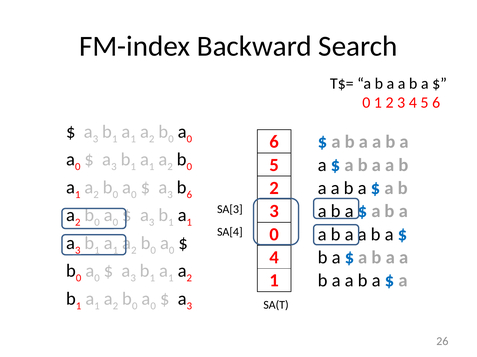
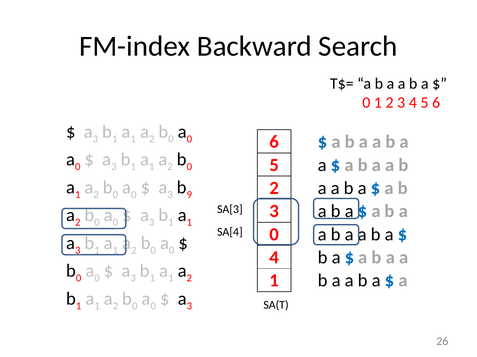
b 6: 6 -> 9 (189, 195)
